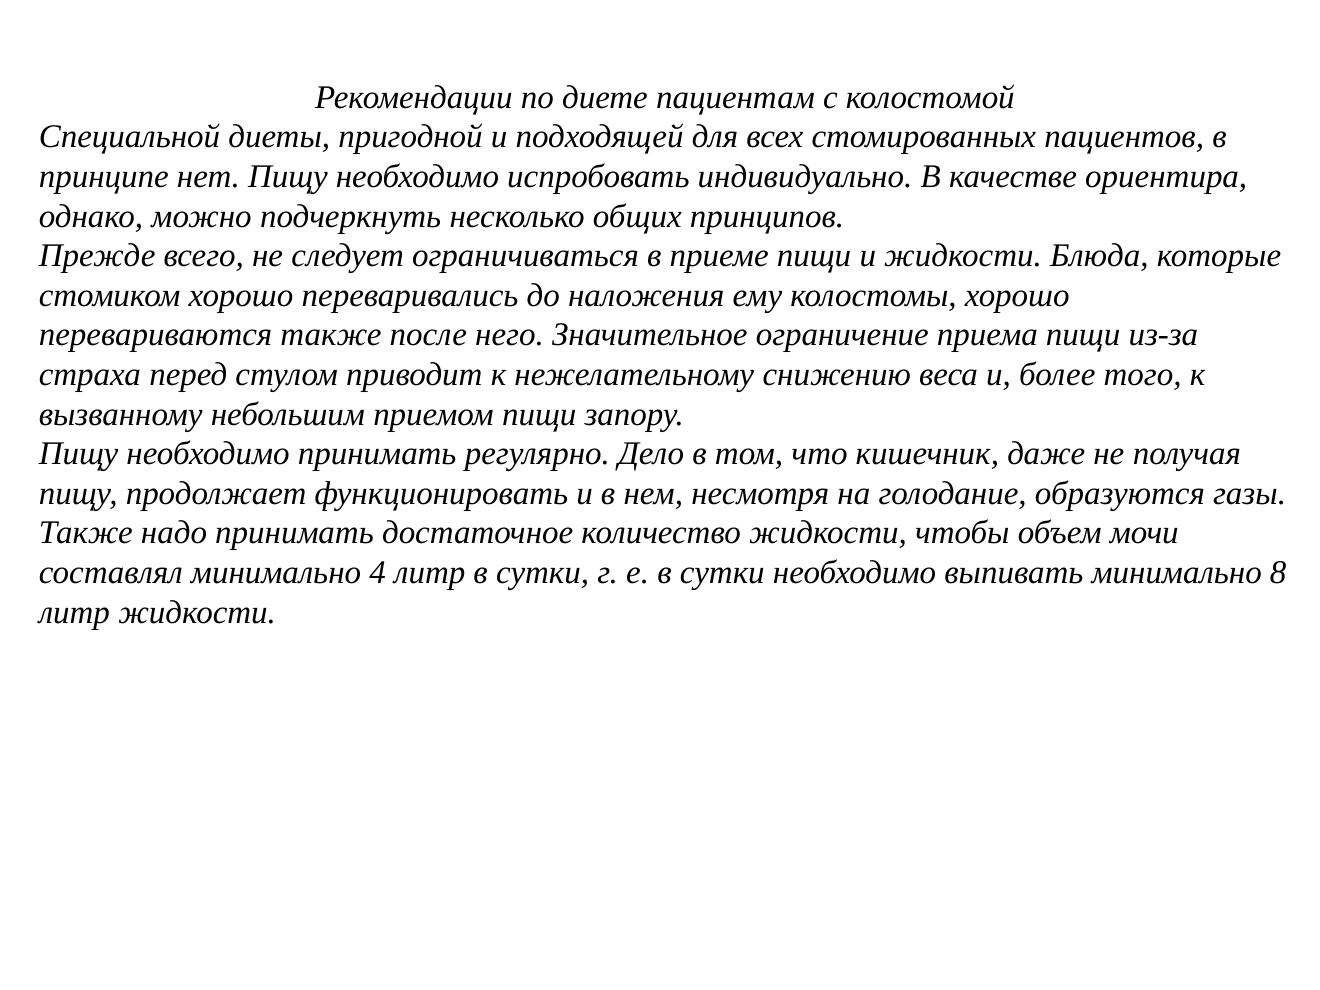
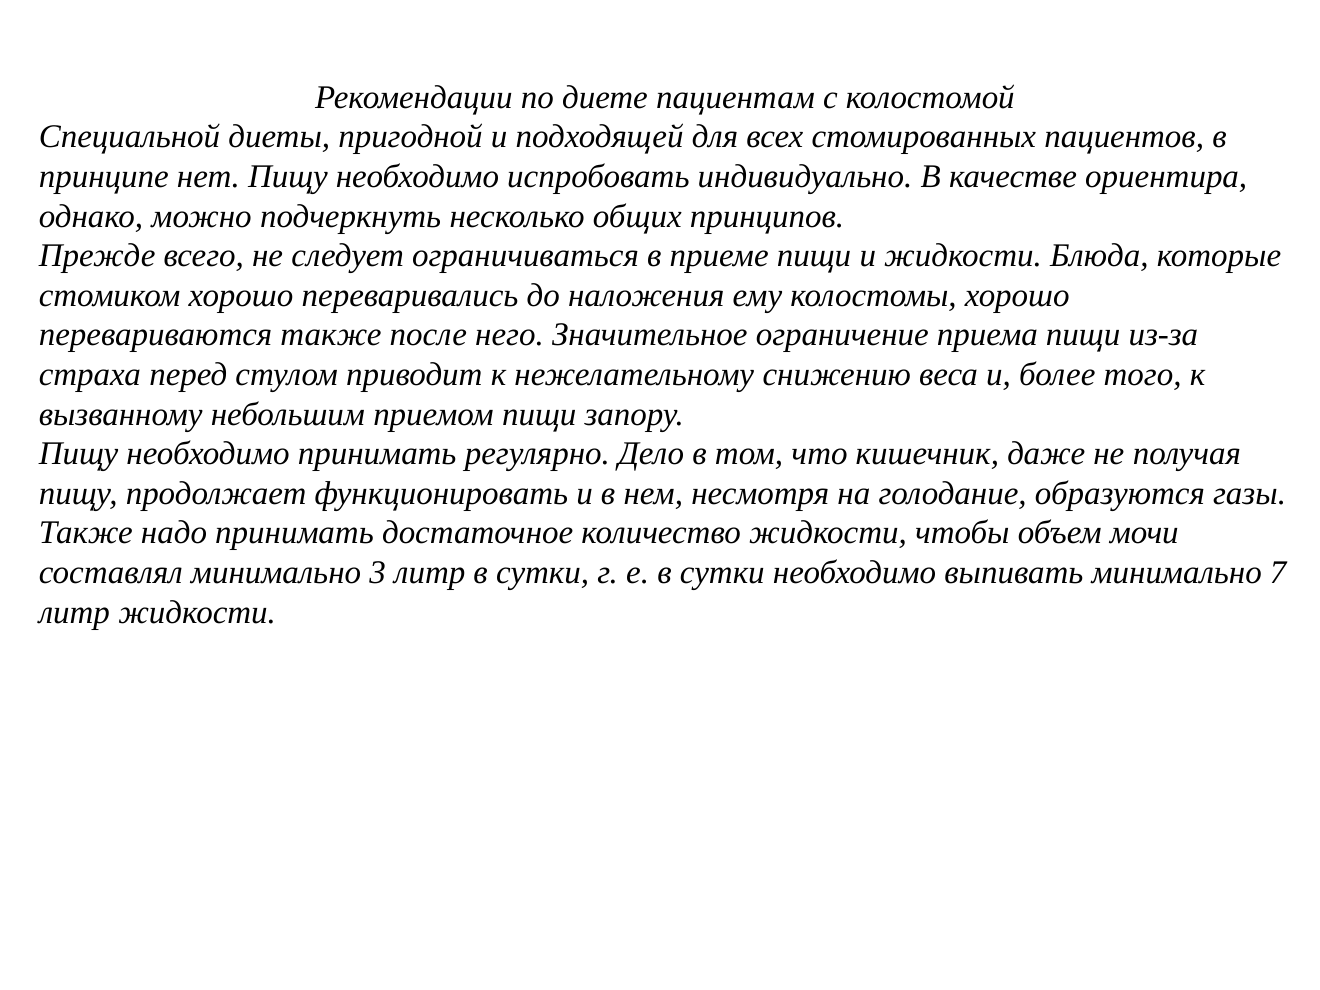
4: 4 -> 3 (378, 573)
8: 8 -> 7 (1278, 573)
